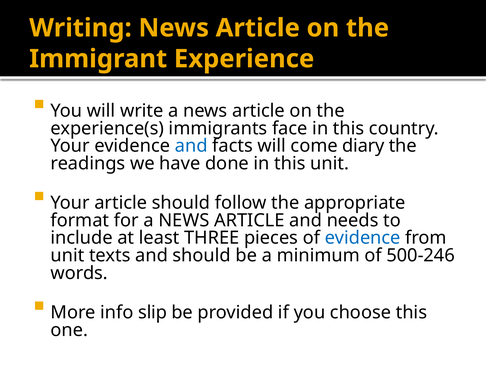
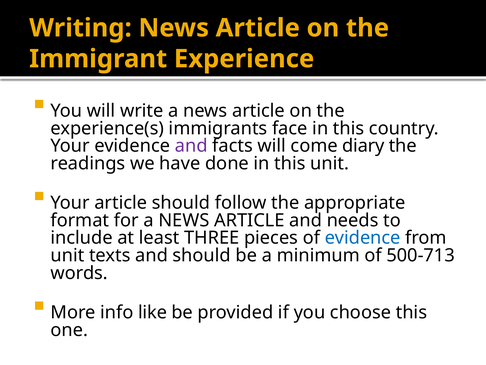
and colour: blue -> purple (191, 146)
500-246: 500-246 -> 500-713 (421, 255)
slip: slip -> like (153, 312)
